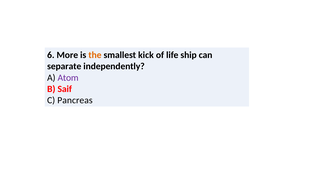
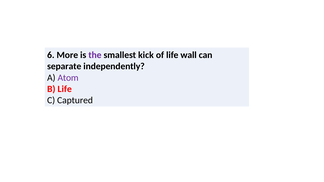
the colour: orange -> purple (95, 55)
ship: ship -> wall (189, 55)
B Saif: Saif -> Life (65, 89)
Pancreas: Pancreas -> Captured (75, 100)
